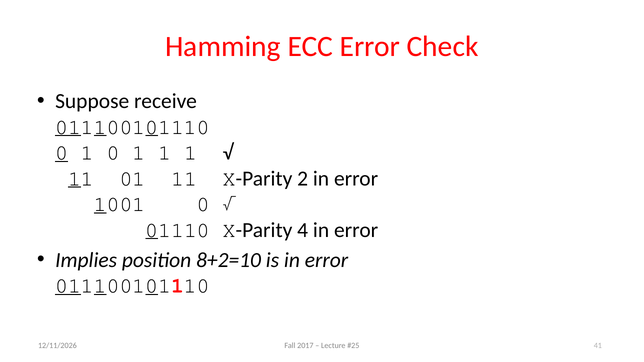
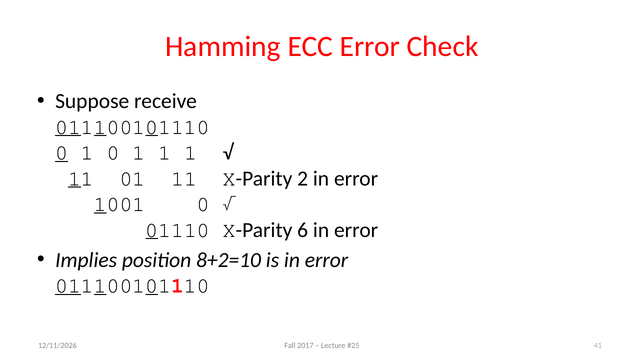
4: 4 -> 6 (303, 230)
